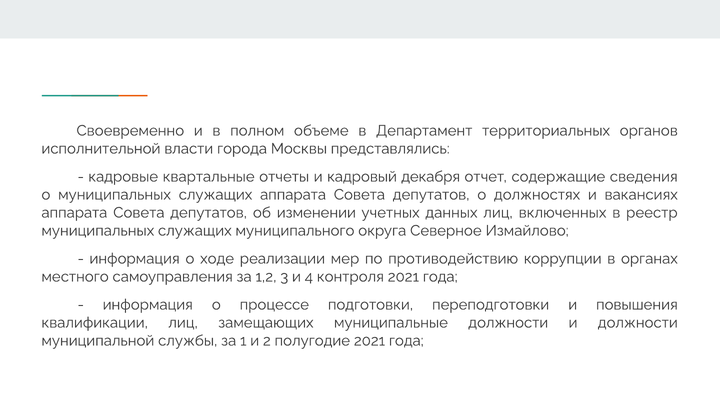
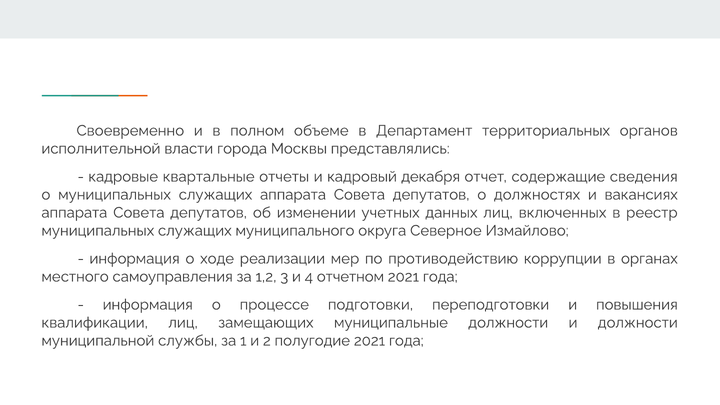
контроля: контроля -> отчетном (350, 277)
